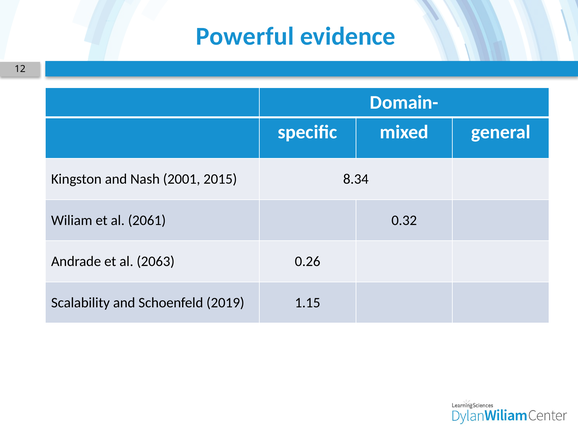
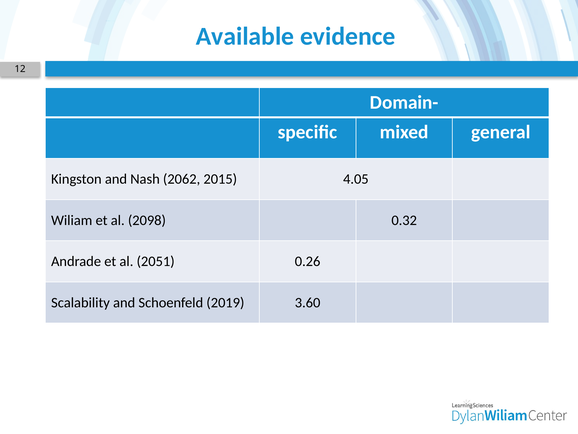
Powerful: Powerful -> Available (245, 36)
2001: 2001 -> 2062 (182, 179)
8.34: 8.34 -> 4.05 (356, 179)
2061: 2061 -> 2098 (147, 220)
2063: 2063 -> 2051 (156, 261)
1.15: 1.15 -> 3.60 (308, 302)
